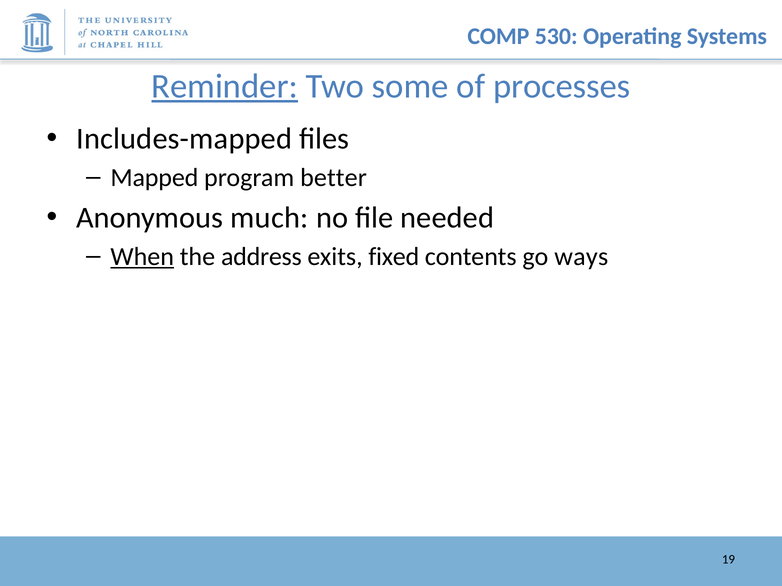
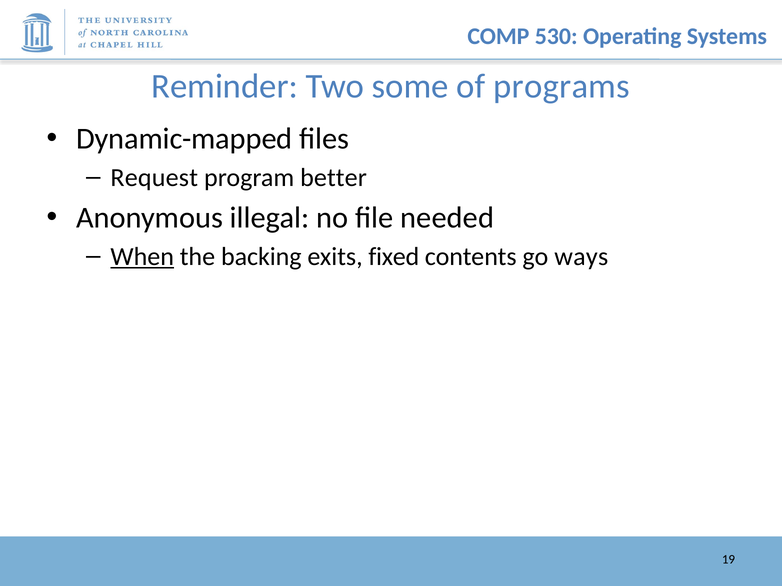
Reminder underline: present -> none (225, 86)
processes: processes -> programs (562, 86)
Includes-mapped: Includes-mapped -> Dynamic-mapped (184, 139)
Mapped: Mapped -> Request (154, 178)
much: much -> illegal (270, 218)
address: address -> backing (261, 257)
